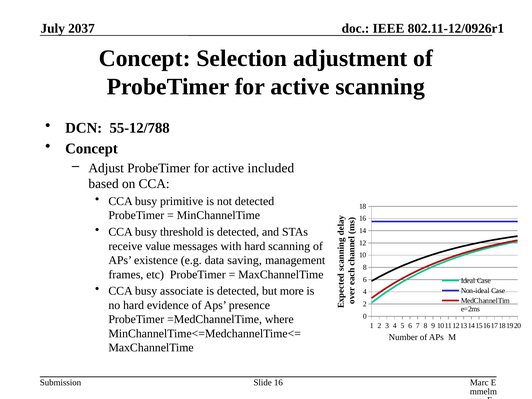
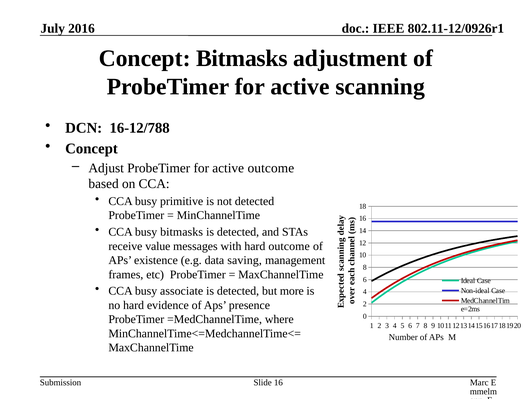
2037: 2037 -> 2016 (81, 28)
Concept Selection: Selection -> Bitmasks (242, 58)
55-12/788: 55-12/788 -> 16-12/788 (140, 128)
active included: included -> outcome (271, 168)
busy threshold: threshold -> bitmasks (182, 232)
hard scanning: scanning -> outcome (289, 246)
